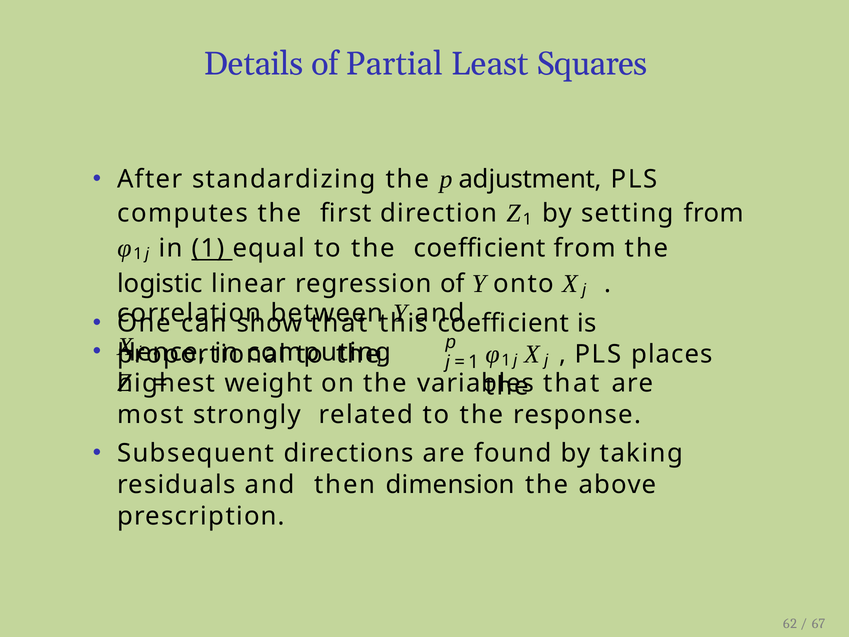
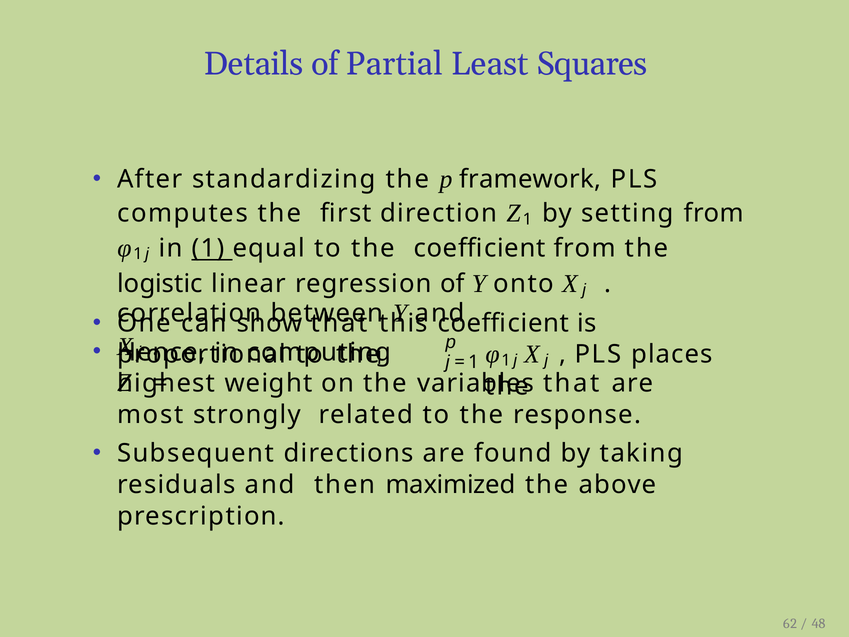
adjustment: adjustment -> framework (530, 180)
dimension: dimension -> maximized (450, 485)
67: 67 -> 48 (819, 624)
